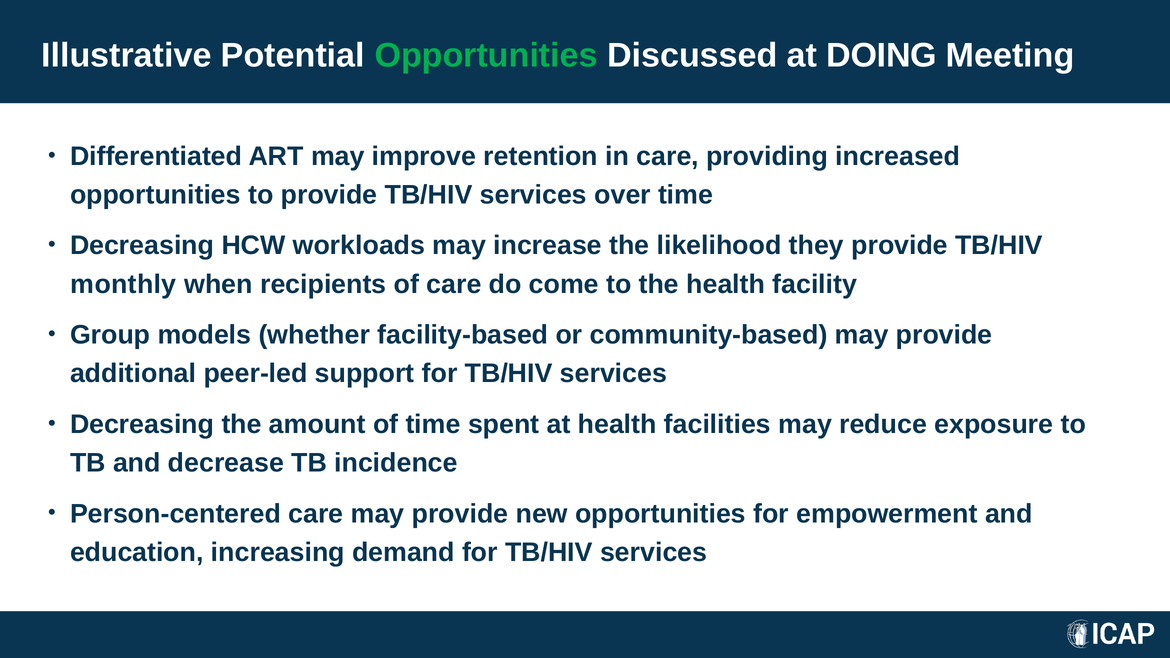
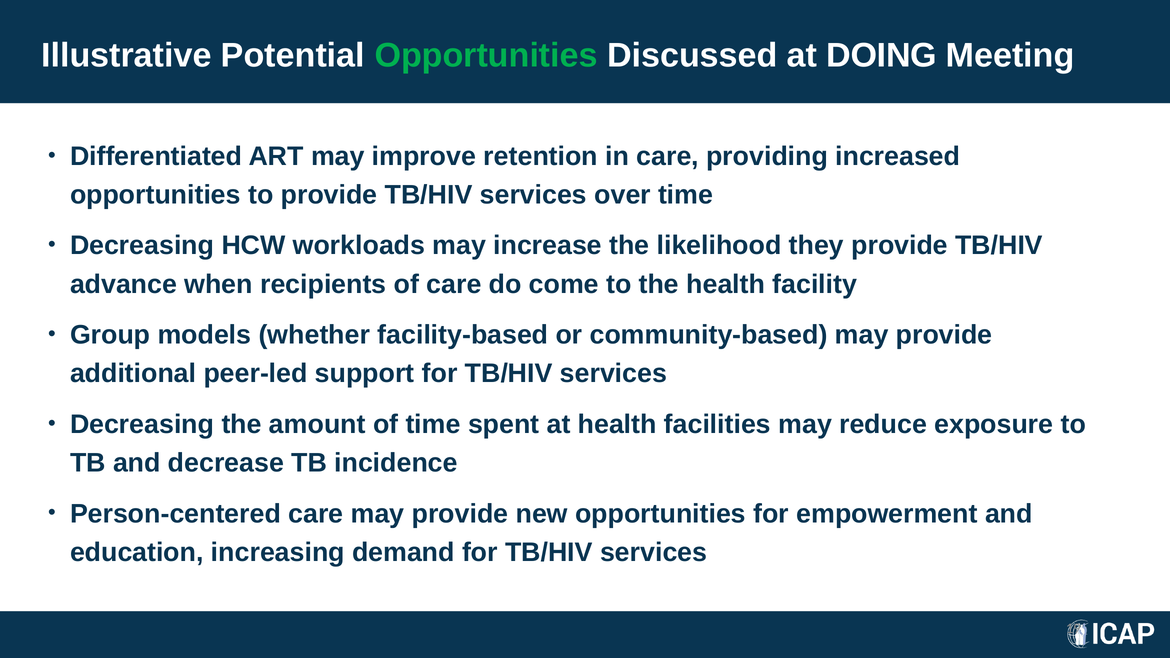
monthly: monthly -> advance (124, 284)
